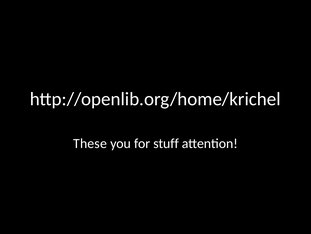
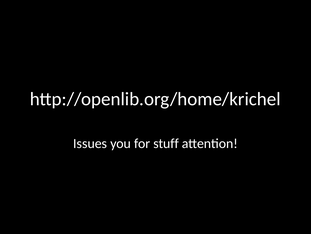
These: These -> Issues (90, 143)
